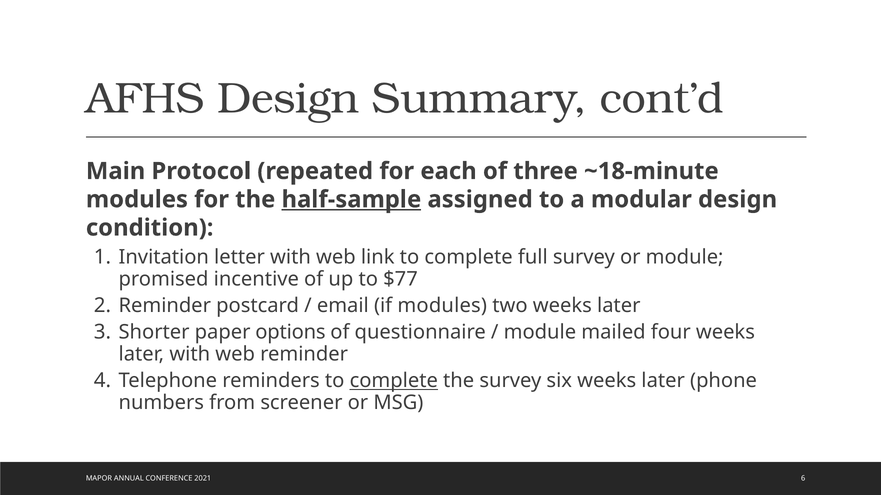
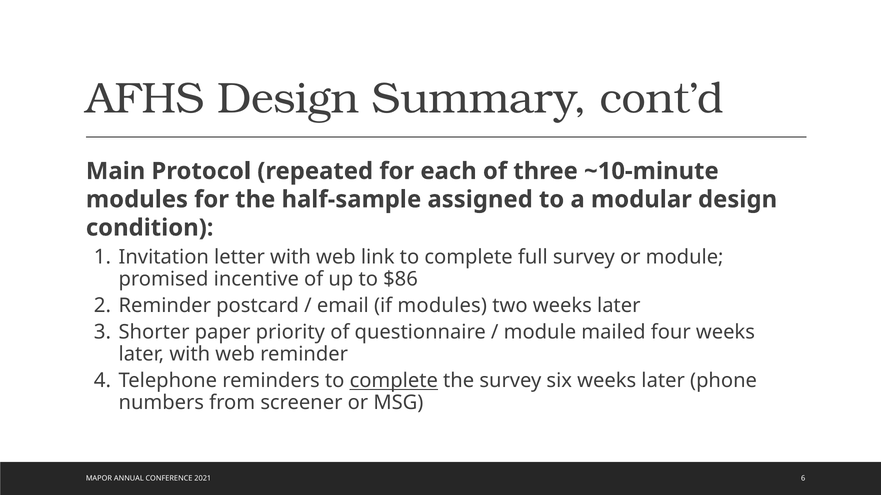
~18-minute: ~18-minute -> ~10-minute (651, 171)
half-sample underline: present -> none (351, 200)
$77: $77 -> $86 (401, 279)
options: options -> priority (290, 333)
